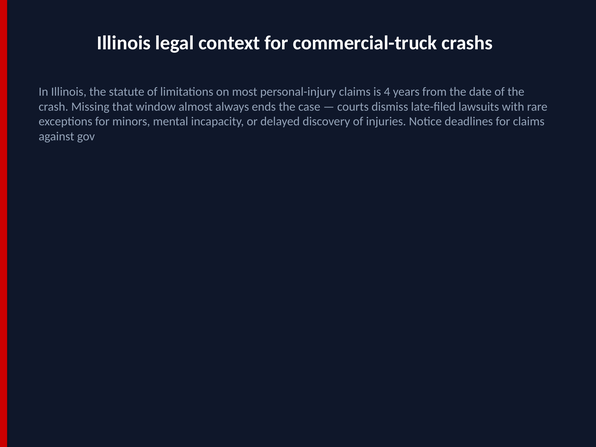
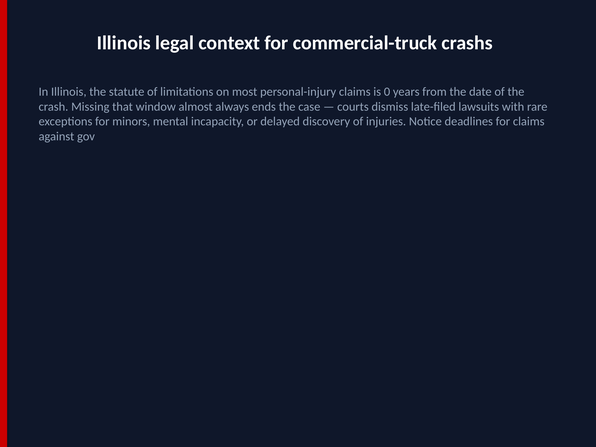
4: 4 -> 0 (387, 92)
